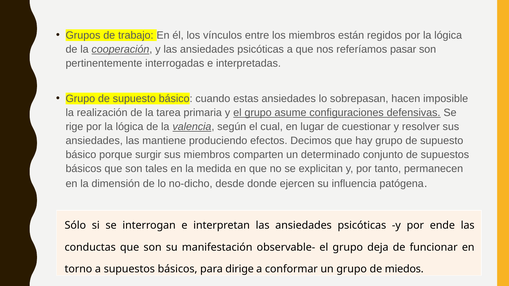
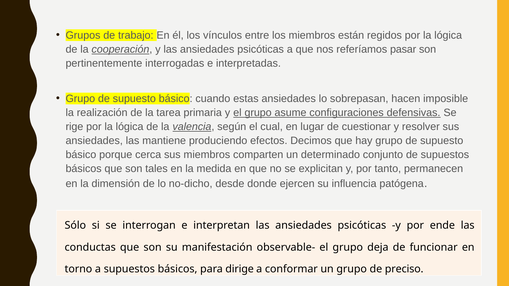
surgir: surgir -> cerca (148, 155)
miedos: miedos -> preciso (404, 269)
